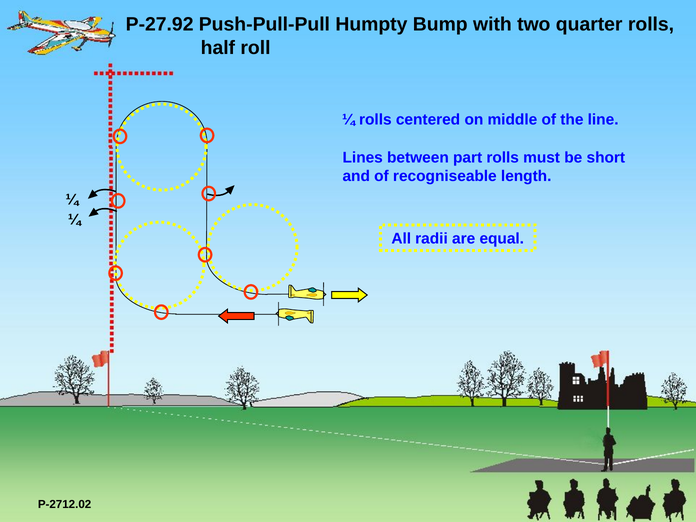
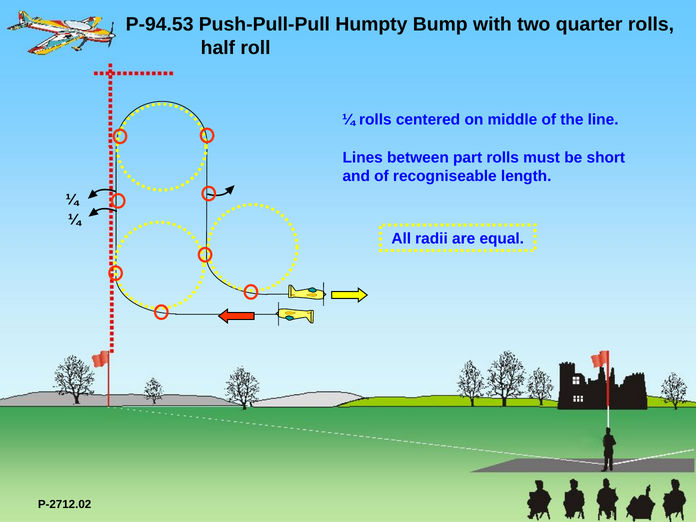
P-27.92: P-27.92 -> P-94.53 (160, 25)
